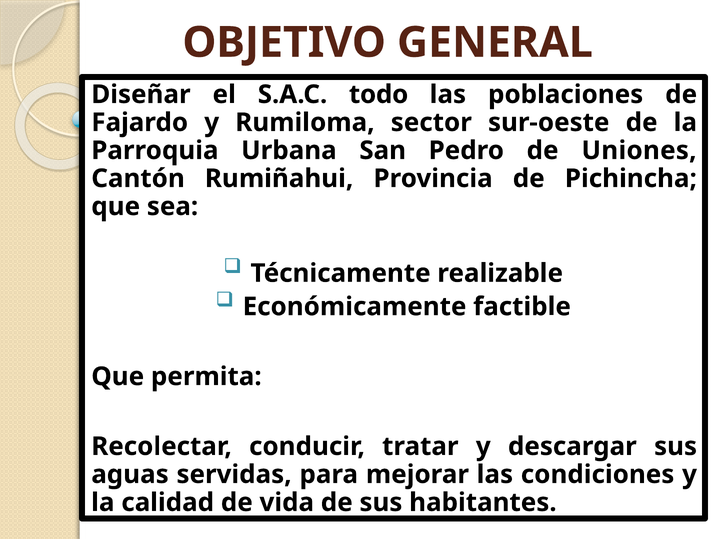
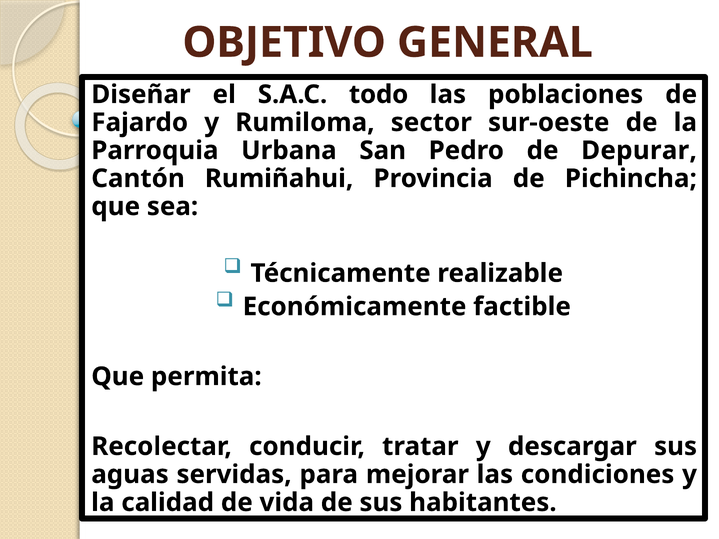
Uniones: Uniones -> Depurar (639, 151)
